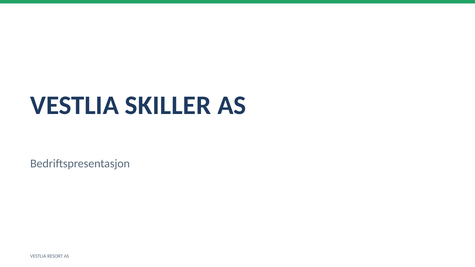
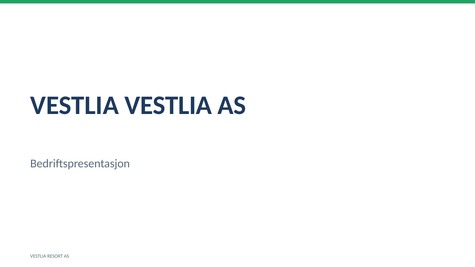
VESTLIA SKILLER: SKILLER -> VESTLIA (168, 105)
